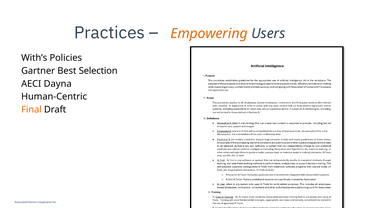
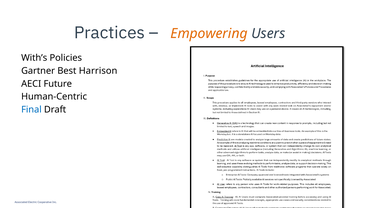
Selection: Selection -> Harrison (98, 71)
Dayna: Dayna -> Future (58, 84)
Final colour: orange -> blue (31, 110)
